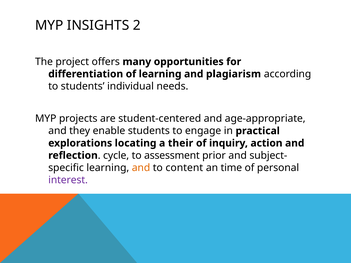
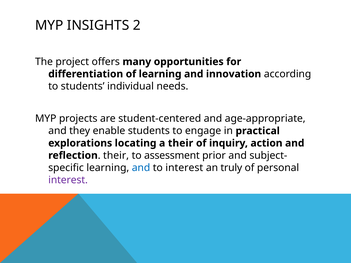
plagiarism: plagiarism -> innovation (234, 74)
cycle: cycle -> their (116, 156)
and colour: orange -> blue (141, 168)
to content: content -> interest (184, 168)
time: time -> truly (231, 168)
